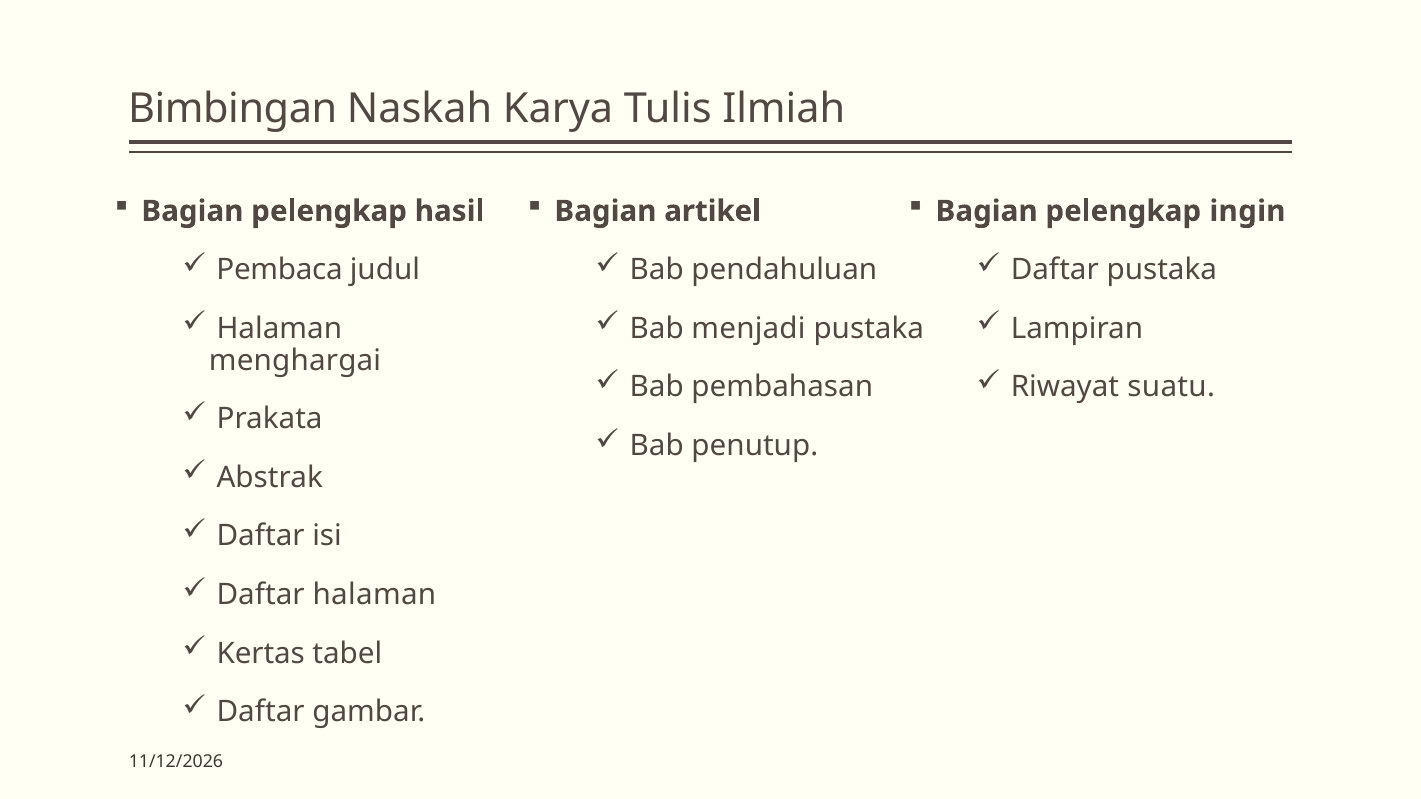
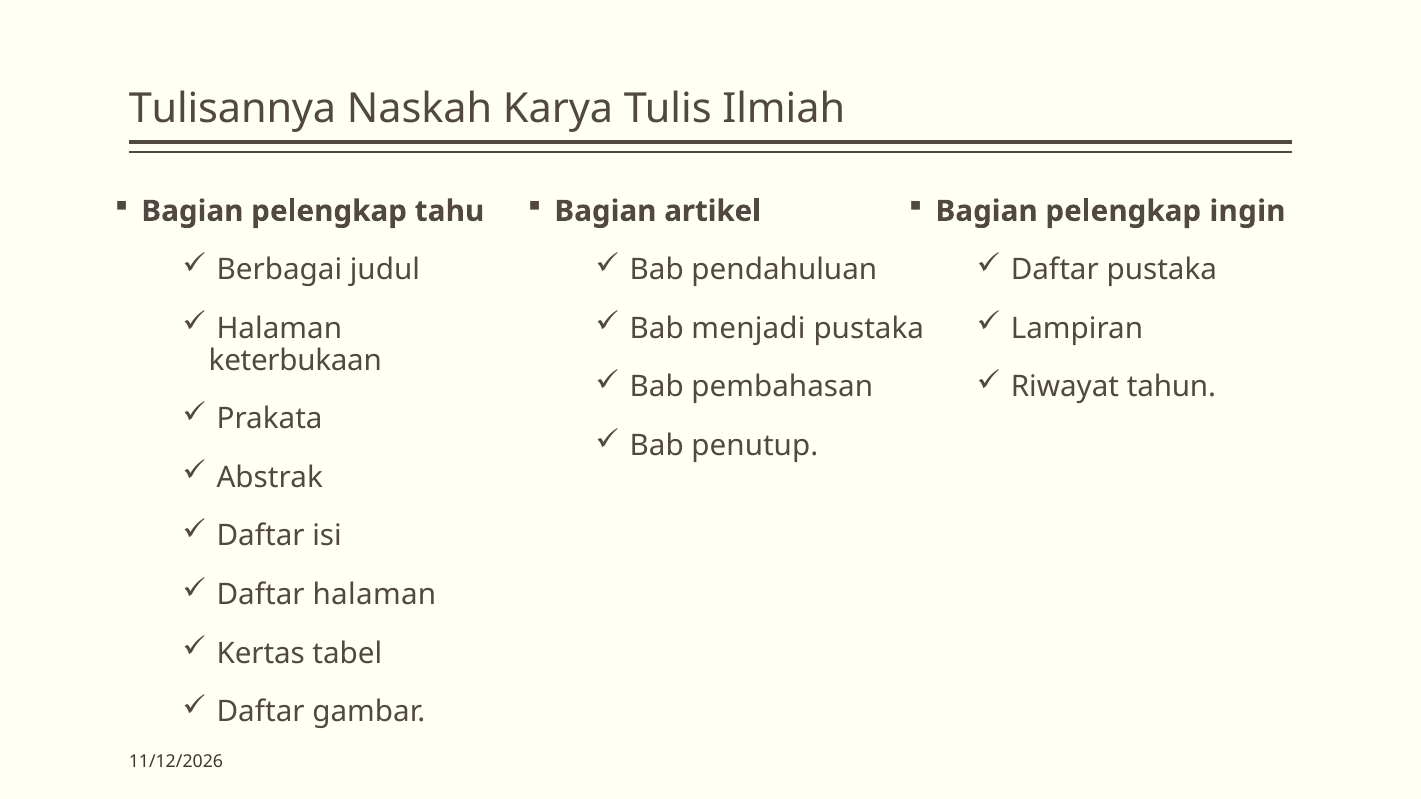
Bimbingan: Bimbingan -> Tulisannya (233, 109)
hasil: hasil -> tahu (449, 211)
Pembaca: Pembaca -> Berbagai (279, 270)
menghargai: menghargai -> keterbukaan (295, 360)
suatu: suatu -> tahun (1171, 387)
